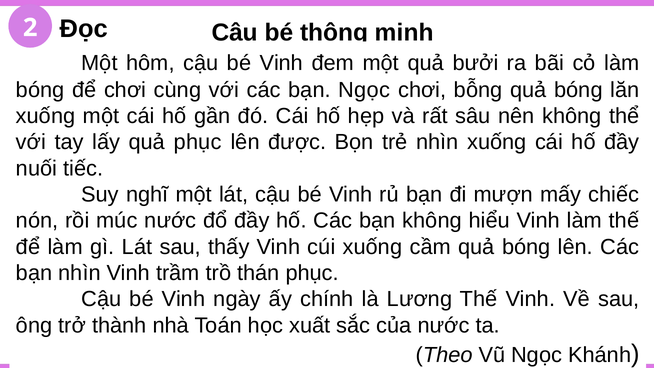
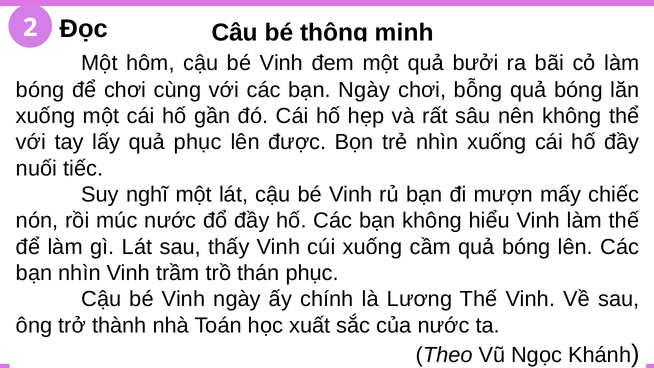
bạn Ngọc: Ngọc -> Ngày (364, 90)
